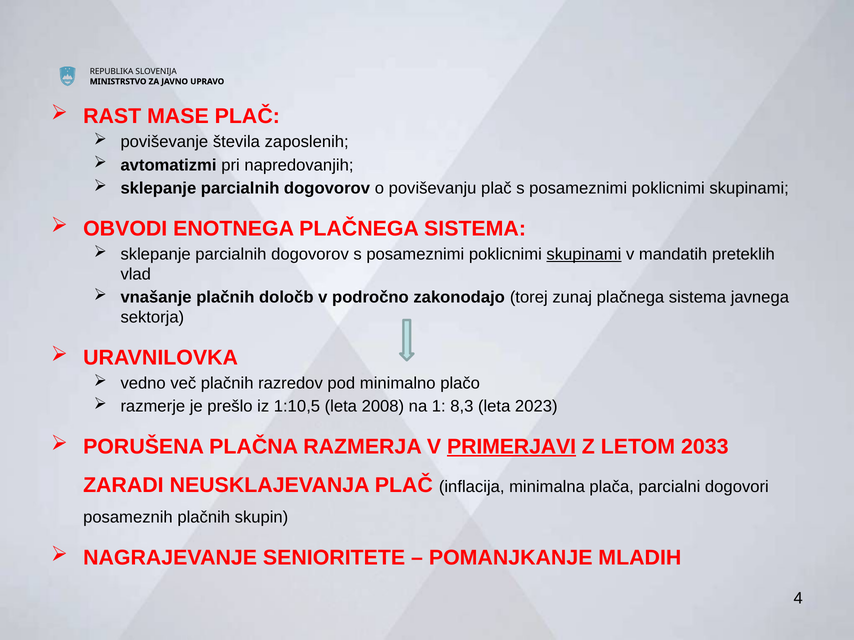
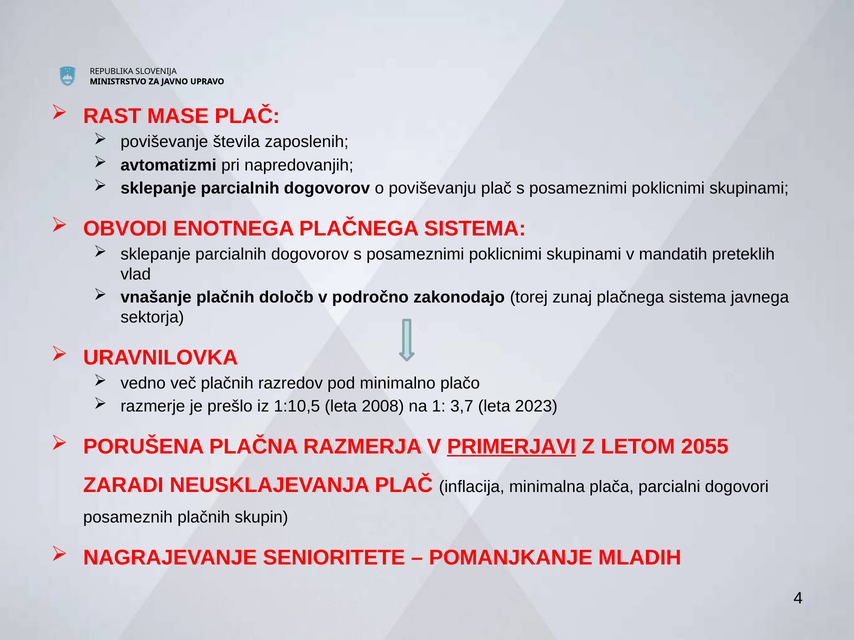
skupinami underline: present -> none (584, 254)
8,3: 8,3 -> 3,7 (462, 407)
2033: 2033 -> 2055 (705, 447)
